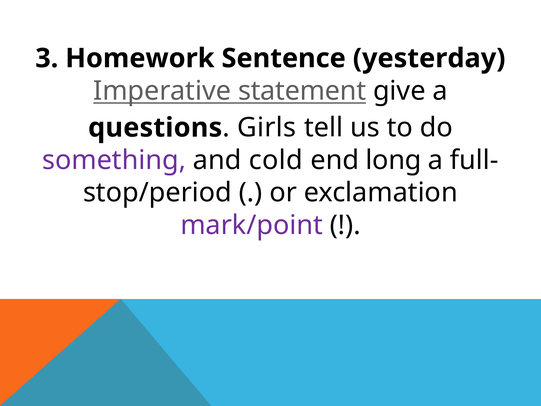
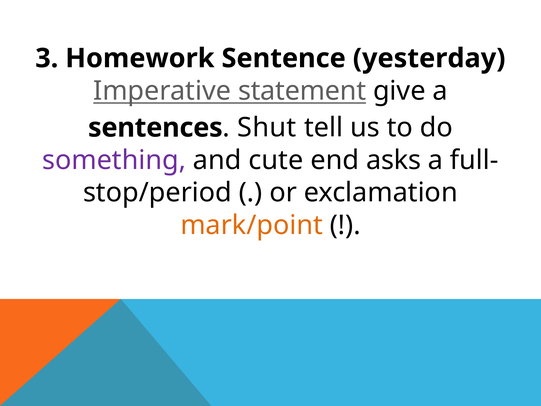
questions: questions -> sentences (155, 128)
Girls: Girls -> Shut (267, 128)
cold: cold -> cute (276, 160)
long: long -> asks (394, 160)
mark/point colour: purple -> orange (252, 225)
